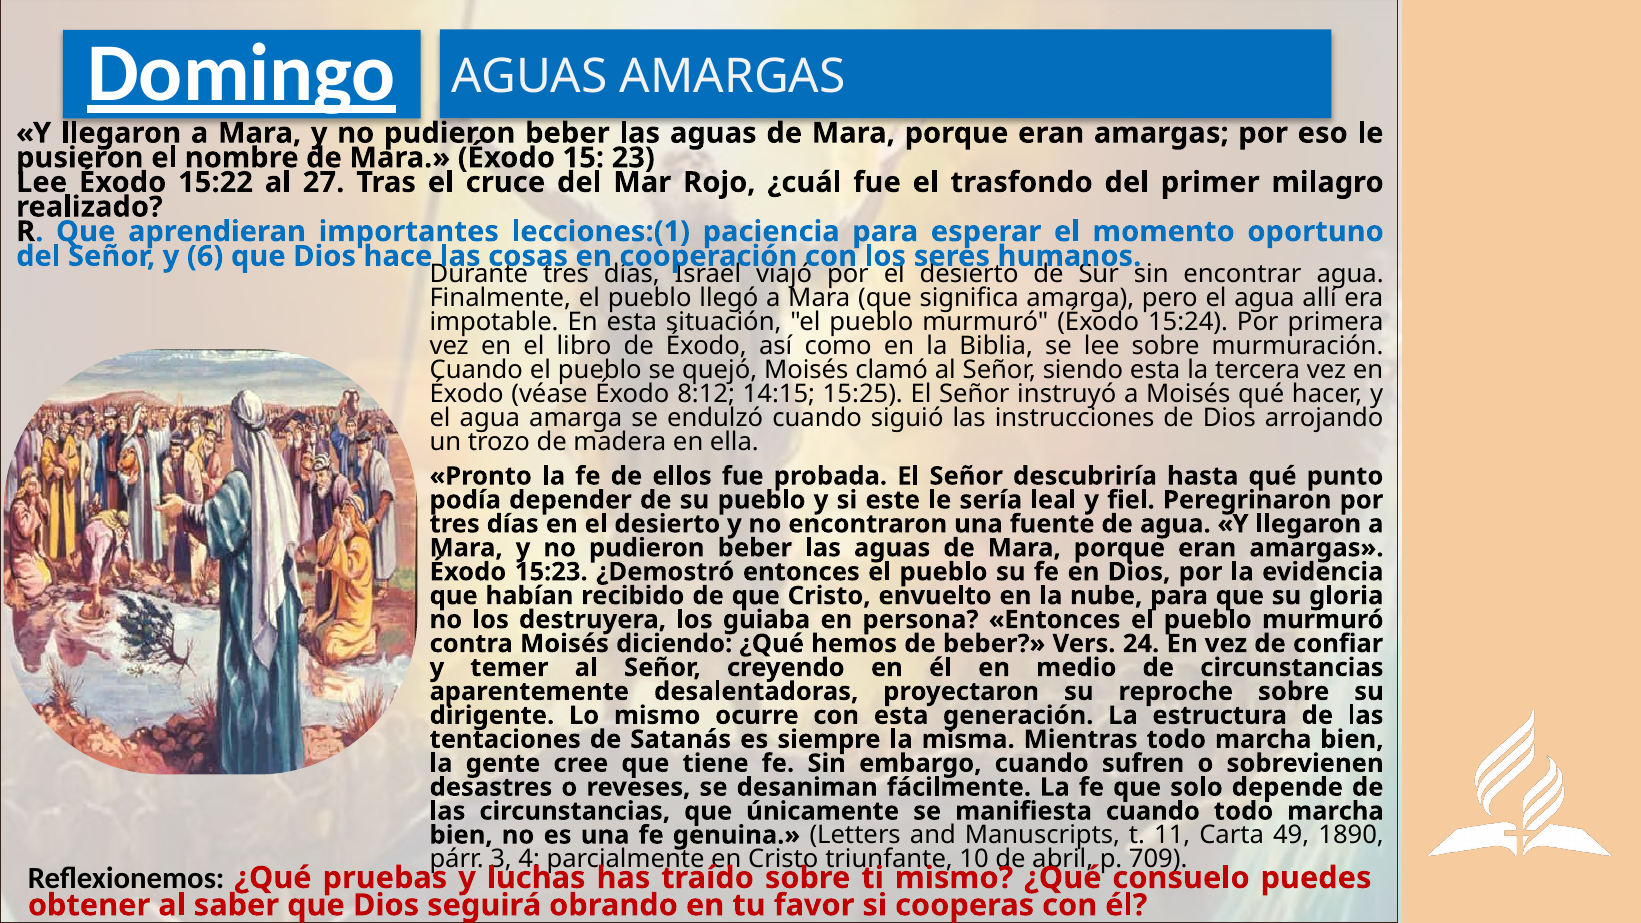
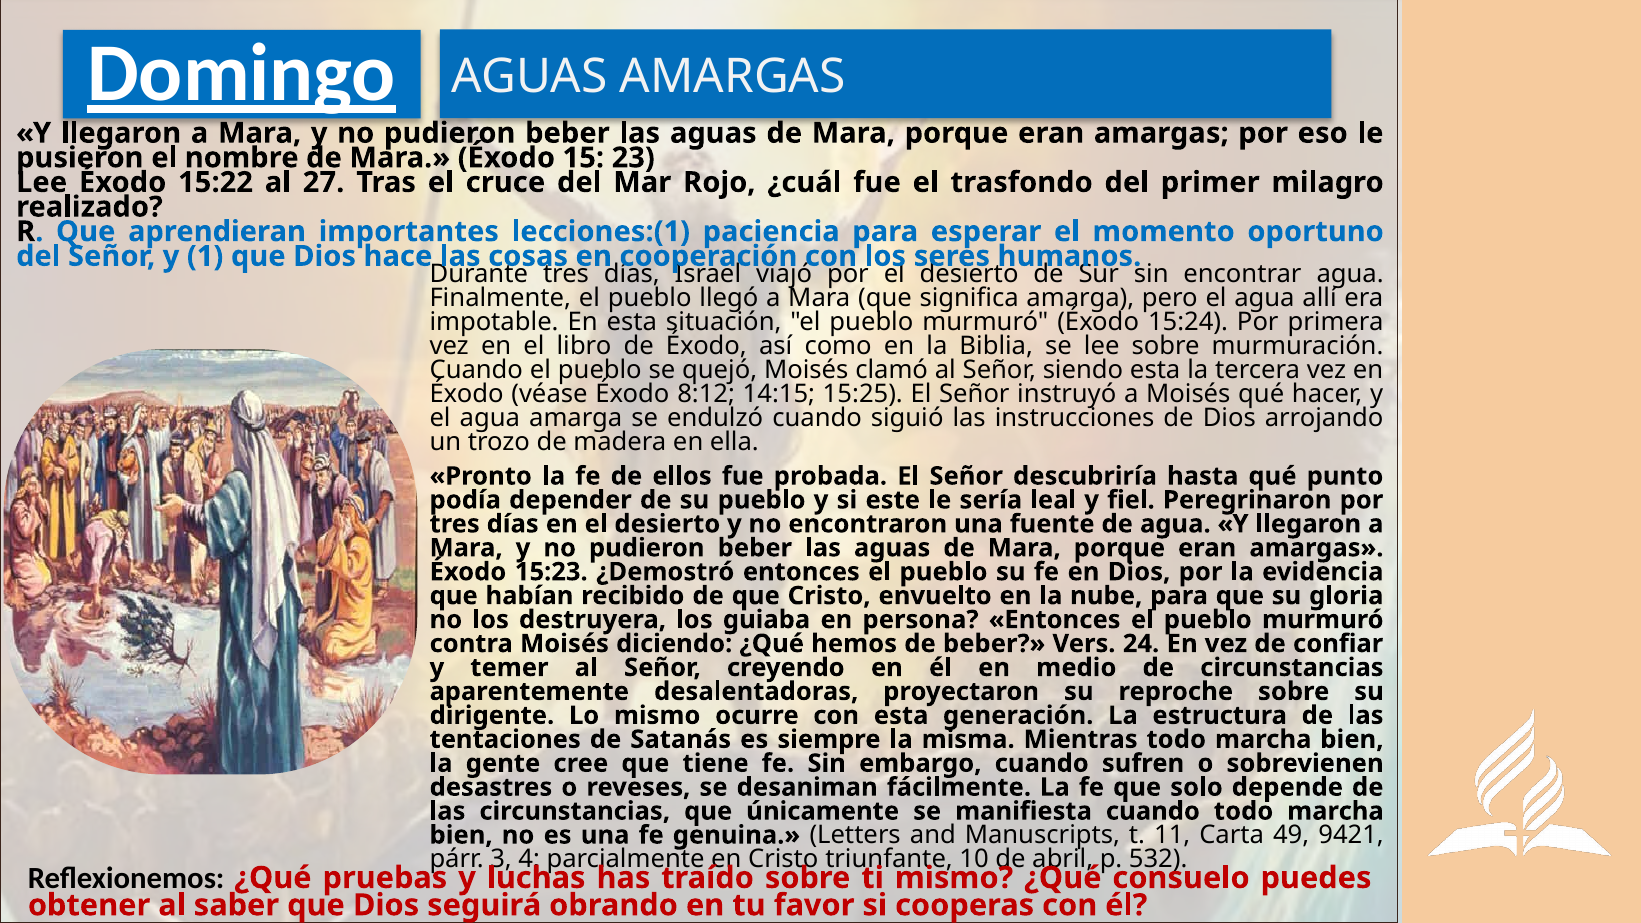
6: 6 -> 1 (205, 256)
1890: 1890 -> 9421 (1351, 835)
709: 709 -> 532 (1158, 859)
